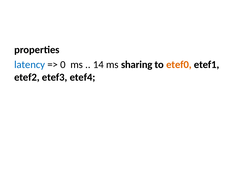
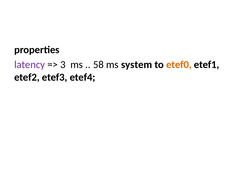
latency colour: blue -> purple (30, 64)
0: 0 -> 3 (63, 64)
14: 14 -> 58 (98, 64)
sharing: sharing -> system (137, 64)
